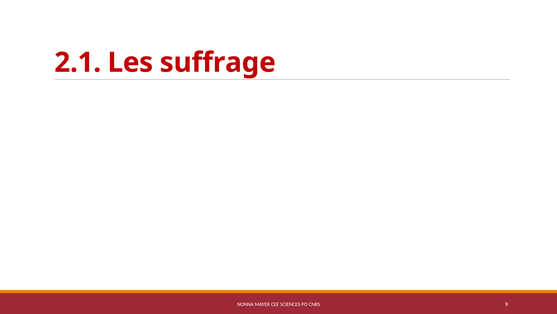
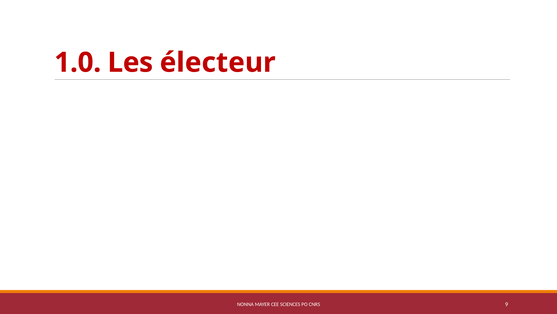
2.1: 2.1 -> 1.0 (78, 62)
suffrage: suffrage -> électeur (218, 62)
